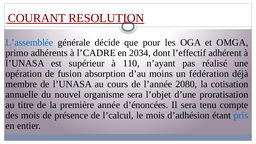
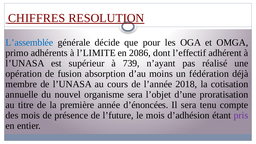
COURANT: COURANT -> CHIFFRES (37, 18)
l’CADRE: l’CADRE -> l’LIMITE (96, 53)
2034: 2034 -> 2086 (140, 53)
110: 110 -> 739 (131, 63)
2080: 2080 -> 2018 (186, 84)
l’calcul: l’calcul -> l’future (118, 115)
pris colour: blue -> purple (241, 115)
